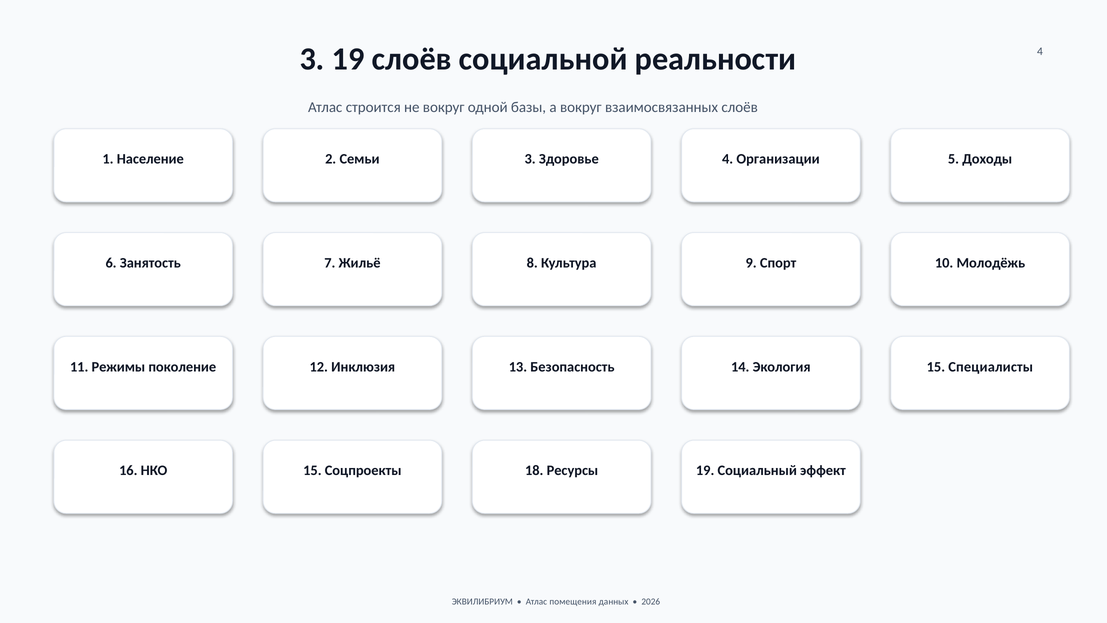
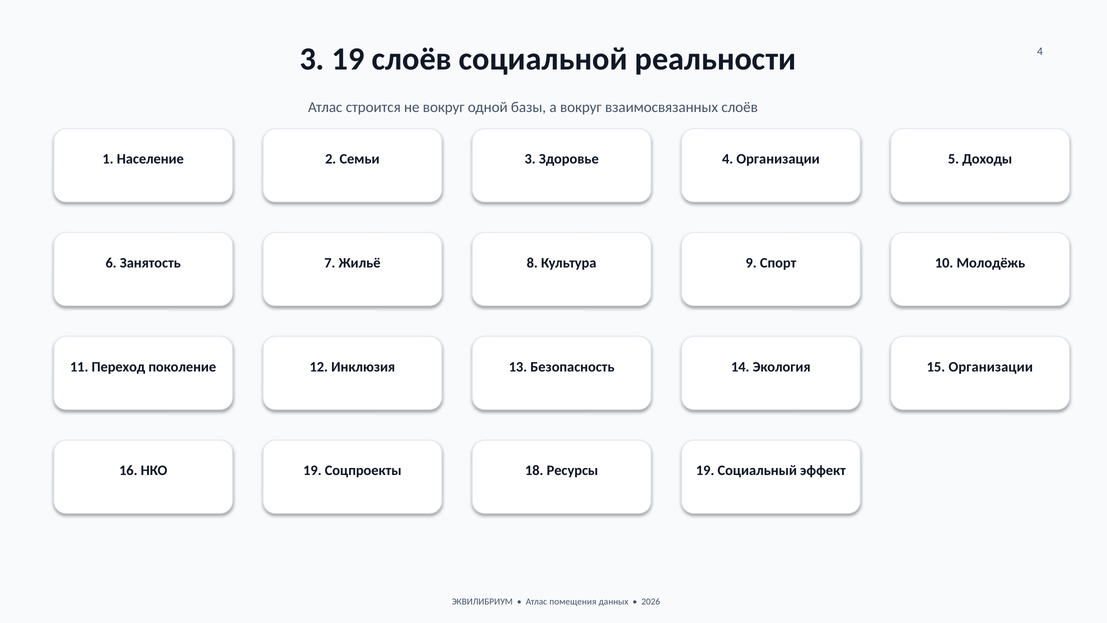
Режимы: Режимы -> Переход (118, 367)
15 Специалисты: Специалисты -> Организации (991, 367)
НКО 15: 15 -> 19 (312, 470)
